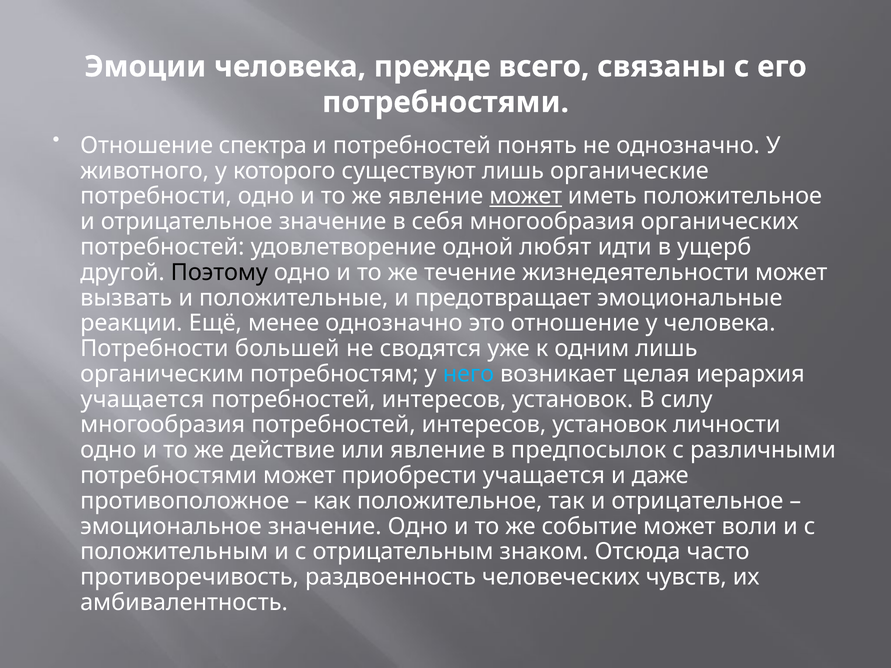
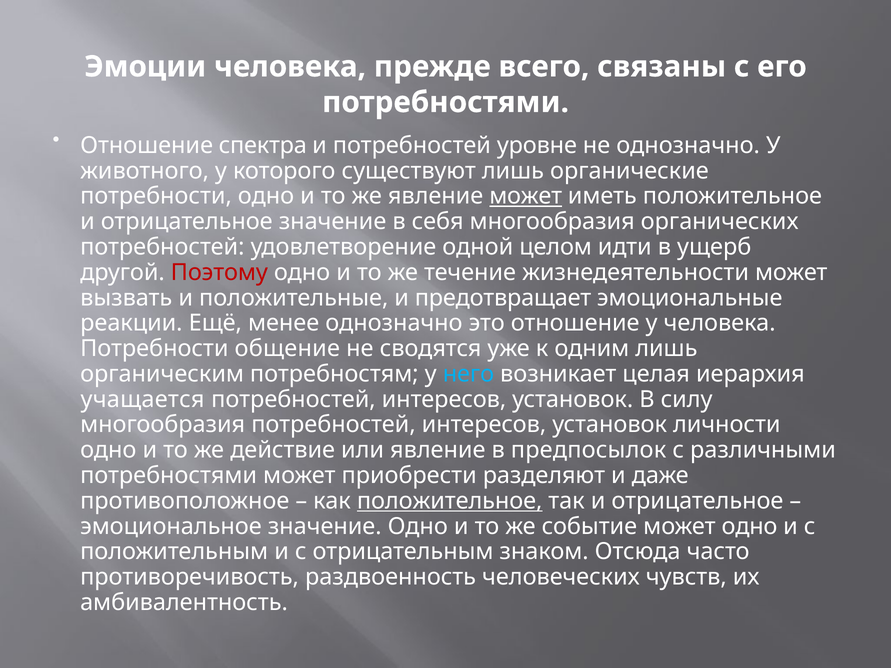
понять: понять -> уровне (537, 146)
любят: любят -> целом (556, 247)
Поэтому colour: black -> red (219, 272)
большей: большей -> общение (287, 349)
приобрести учащается: учащается -> разделяют (544, 476)
положительное underline: none -> present (450, 501)
может воли: воли -> одно (749, 526)
